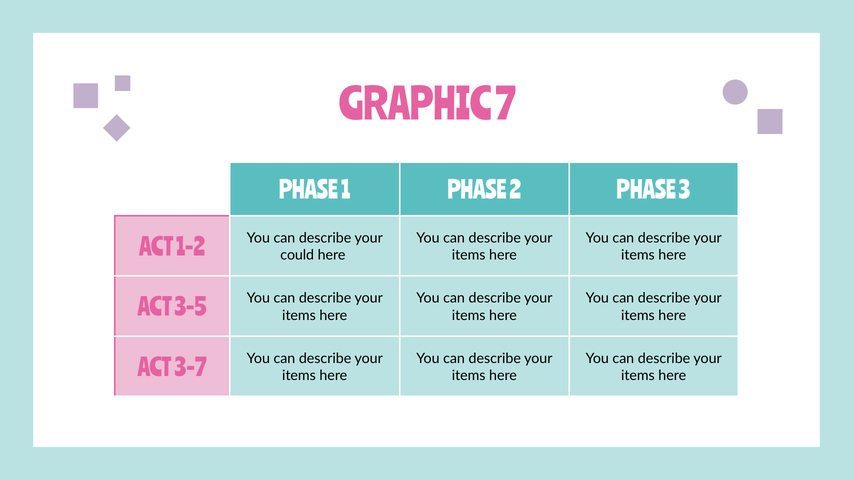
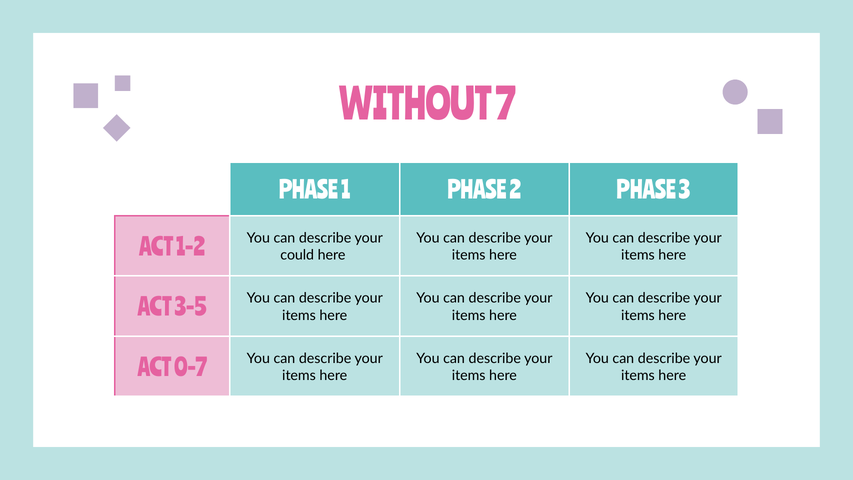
GRAPHIC: GRAPHIC -> WITHOUT (416, 106)
3-7: 3-7 -> 0-7 (191, 368)
